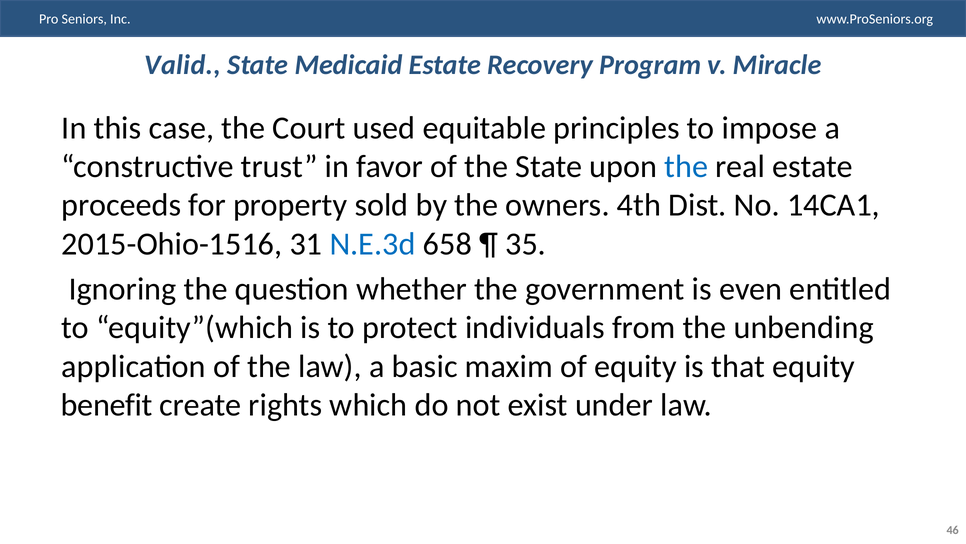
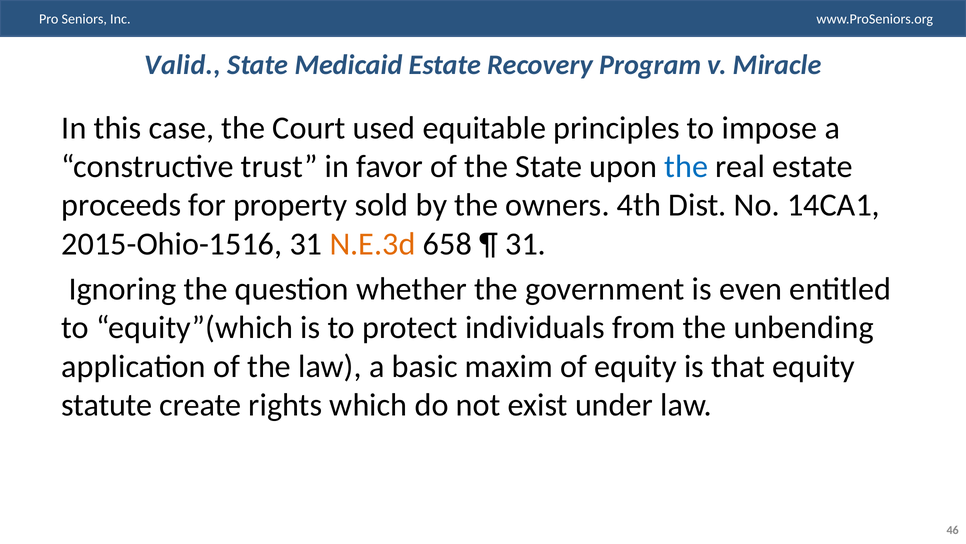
N.E.3d colour: blue -> orange (373, 244)
35: 35 -> 31 (526, 244)
benefit: benefit -> statute (107, 405)
